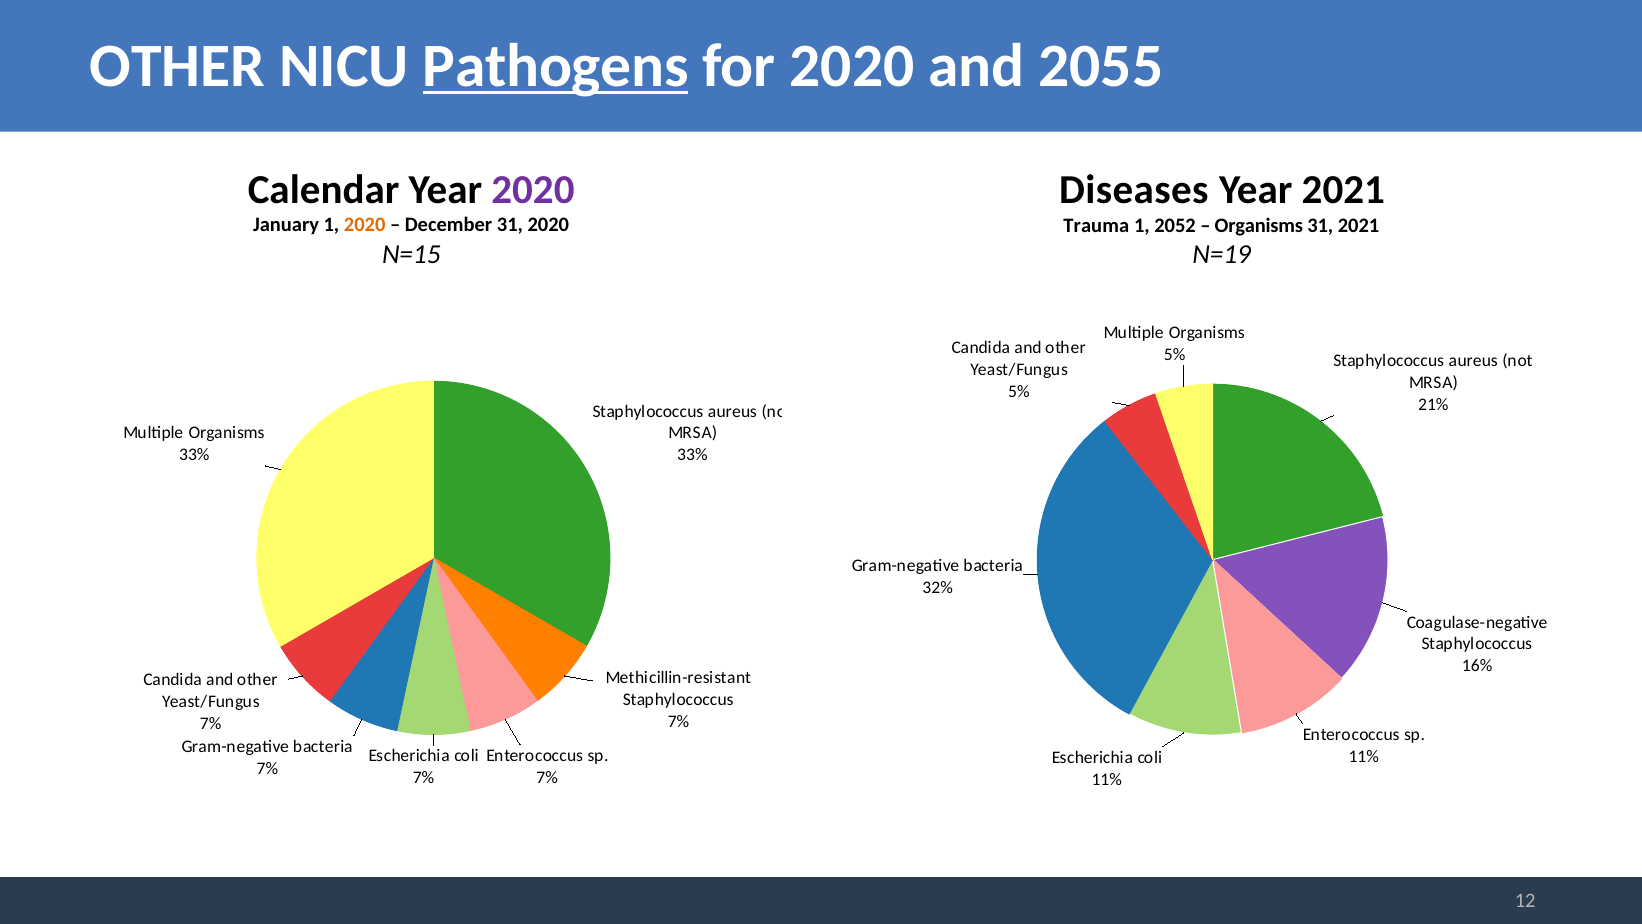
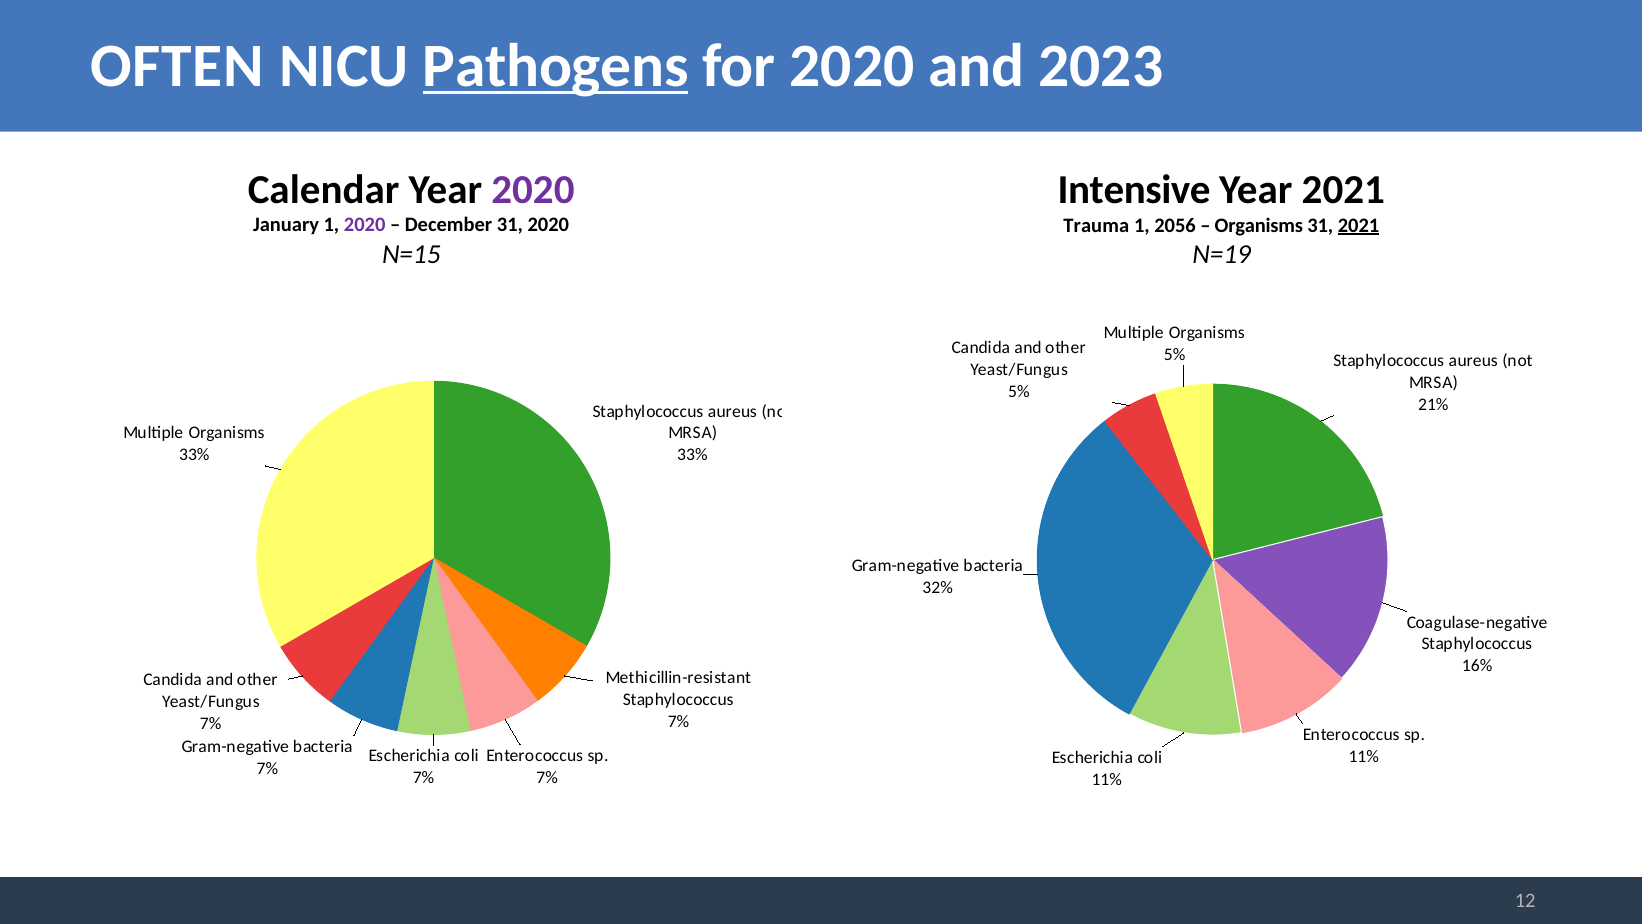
OTHER: OTHER -> OFTEN (177, 66)
2055: 2055 -> 2023 (1101, 66)
Diseases: Diseases -> Intensive (1134, 190)
2020 colour: orange -> purple (365, 225)
2052: 2052 -> 2056 (1175, 225)
2021 underline: none -> present (1359, 225)
